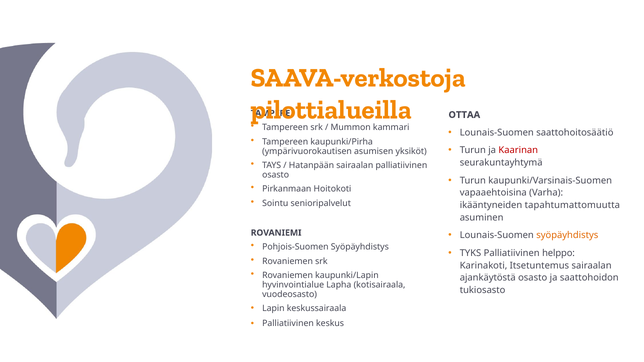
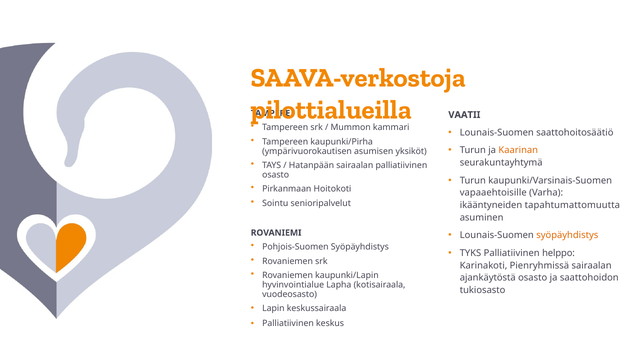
OTTAA: OTTAA -> VAATII (464, 115)
Kaarinan colour: red -> orange (518, 150)
vapaaehtoisina: vapaaehtoisina -> vapaaehtoisille (493, 193)
Itsetuntemus: Itsetuntemus -> Pienryhmissä (539, 266)
